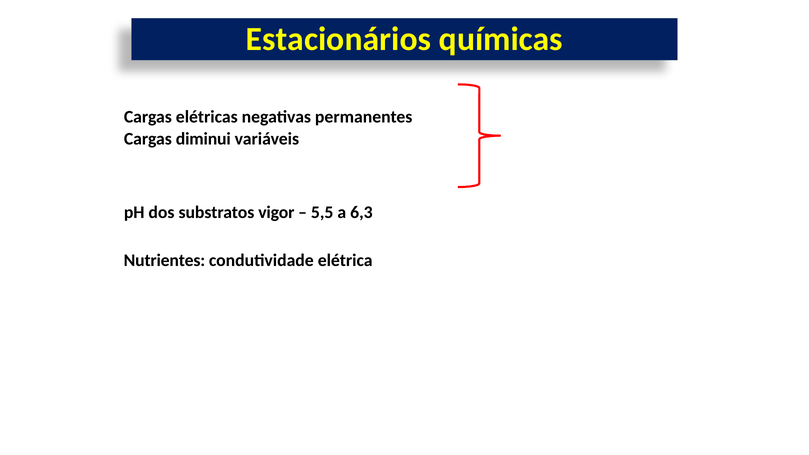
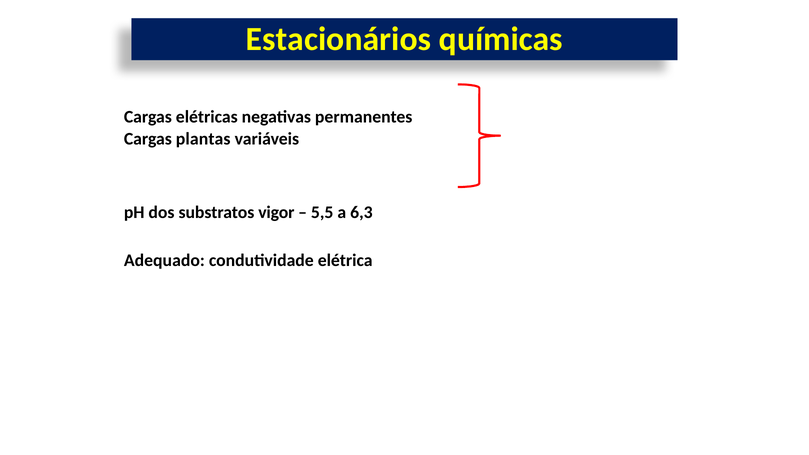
diminui: diminui -> plantas (203, 139)
Nutrientes: Nutrientes -> Adequado (164, 260)
